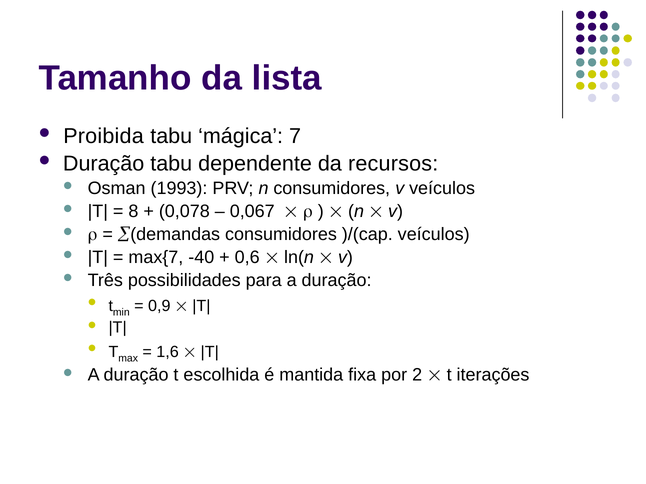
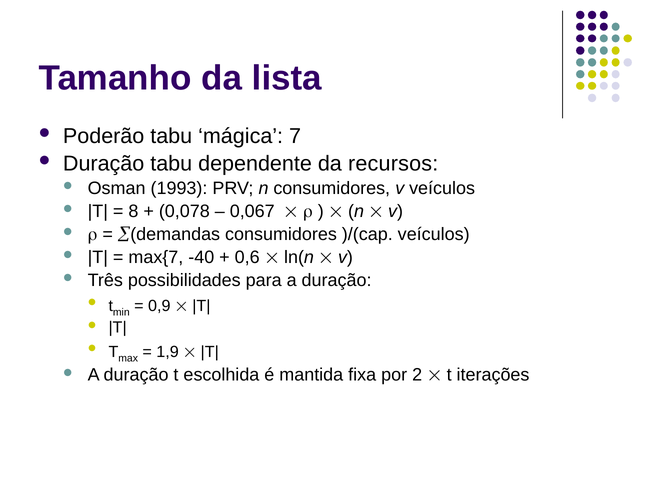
Proibida: Proibida -> Poderão (104, 136)
1,6: 1,6 -> 1,9 (168, 353)
